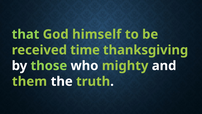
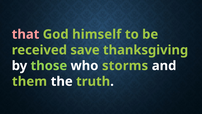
that colour: light green -> pink (26, 34)
time: time -> save (85, 50)
mighty: mighty -> storms (125, 66)
